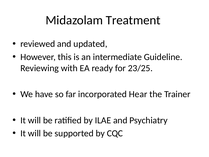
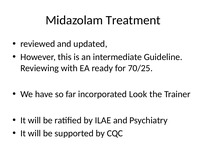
23/25: 23/25 -> 70/25 (140, 68)
Hear: Hear -> Look (138, 94)
